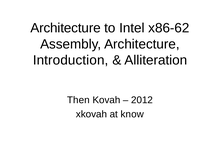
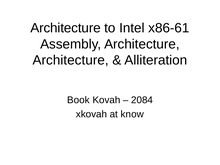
x86-62: x86-62 -> x86-61 (169, 28)
Introduction: Introduction -> Architecture (71, 60)
Then: Then -> Book (78, 100)
2012: 2012 -> 2084 (142, 100)
